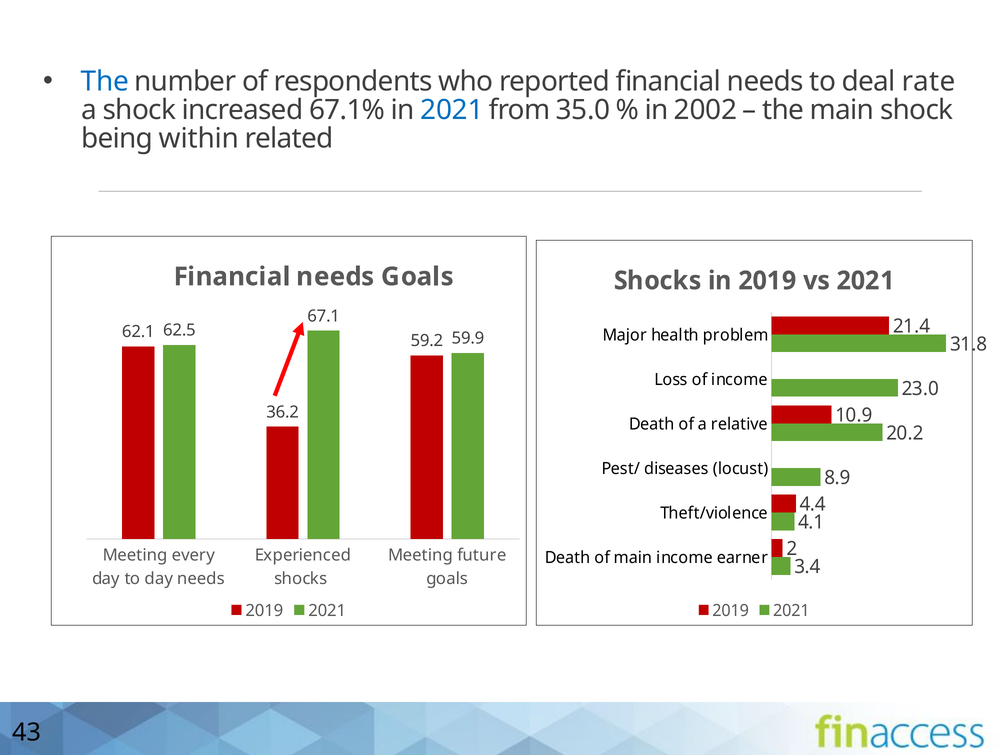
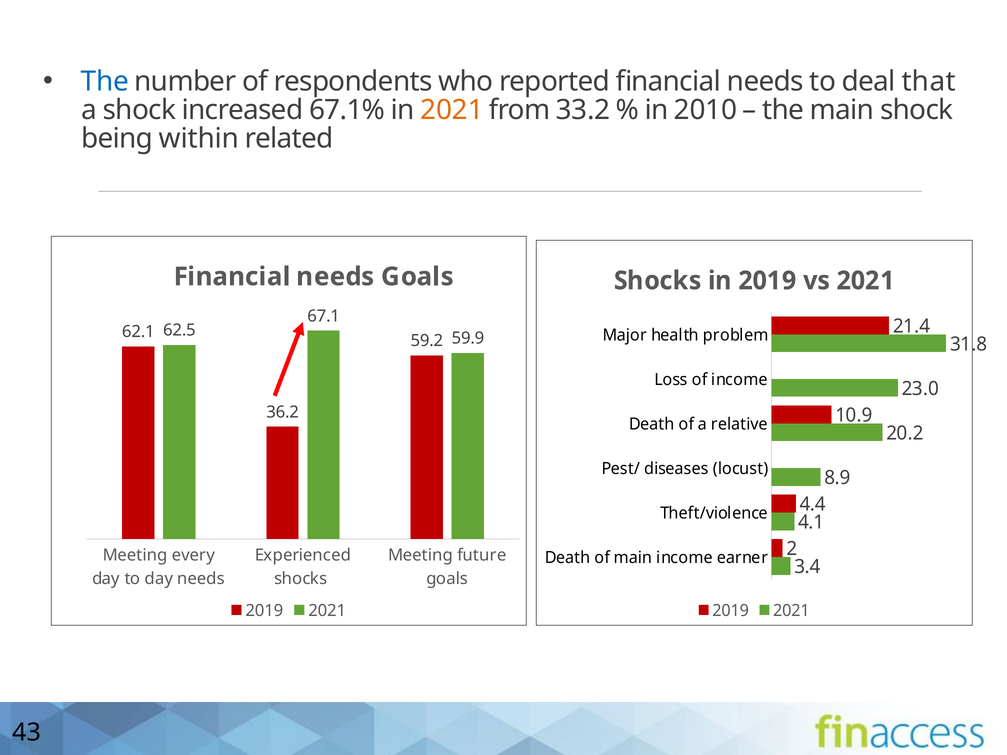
rate: rate -> that (929, 82)
2021 colour: blue -> orange (452, 110)
35.0: 35.0 -> 33.2 (583, 110)
2002: 2002 -> 2010 (706, 110)
